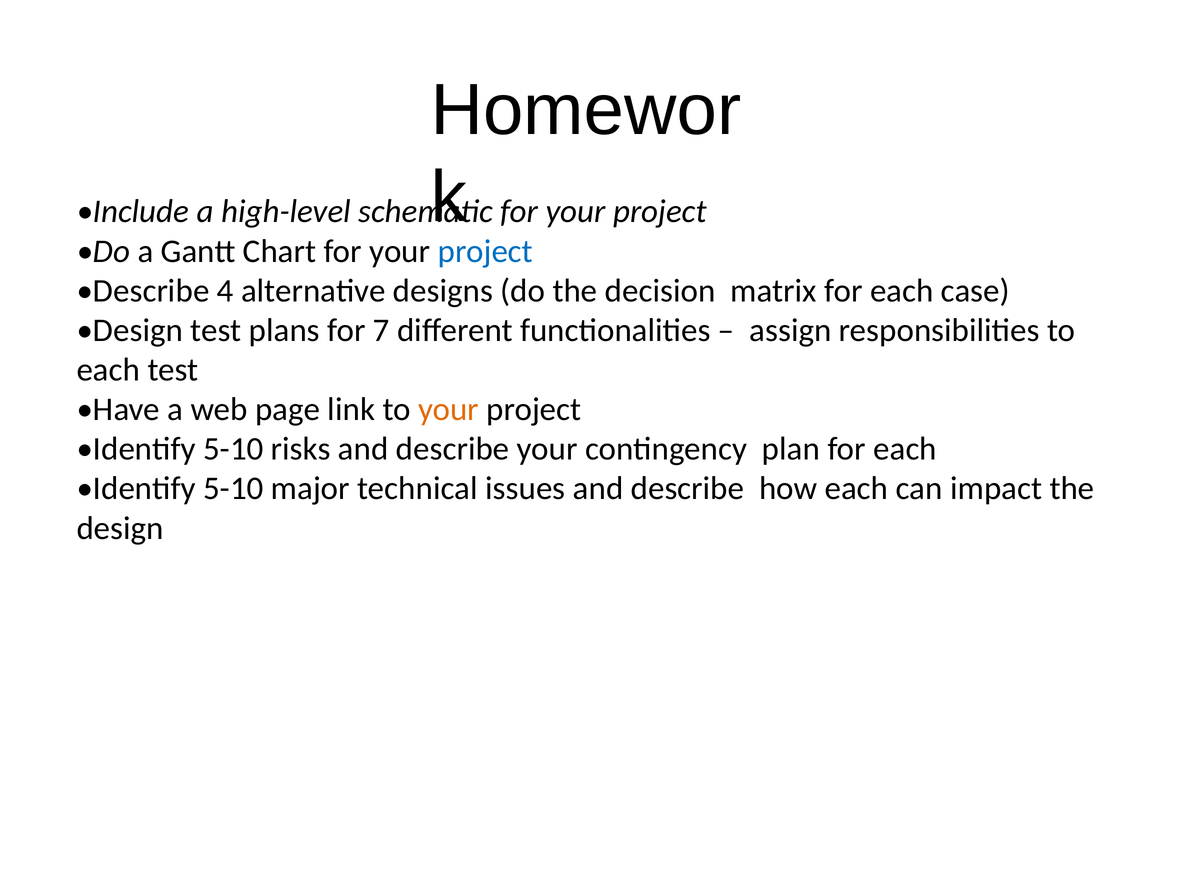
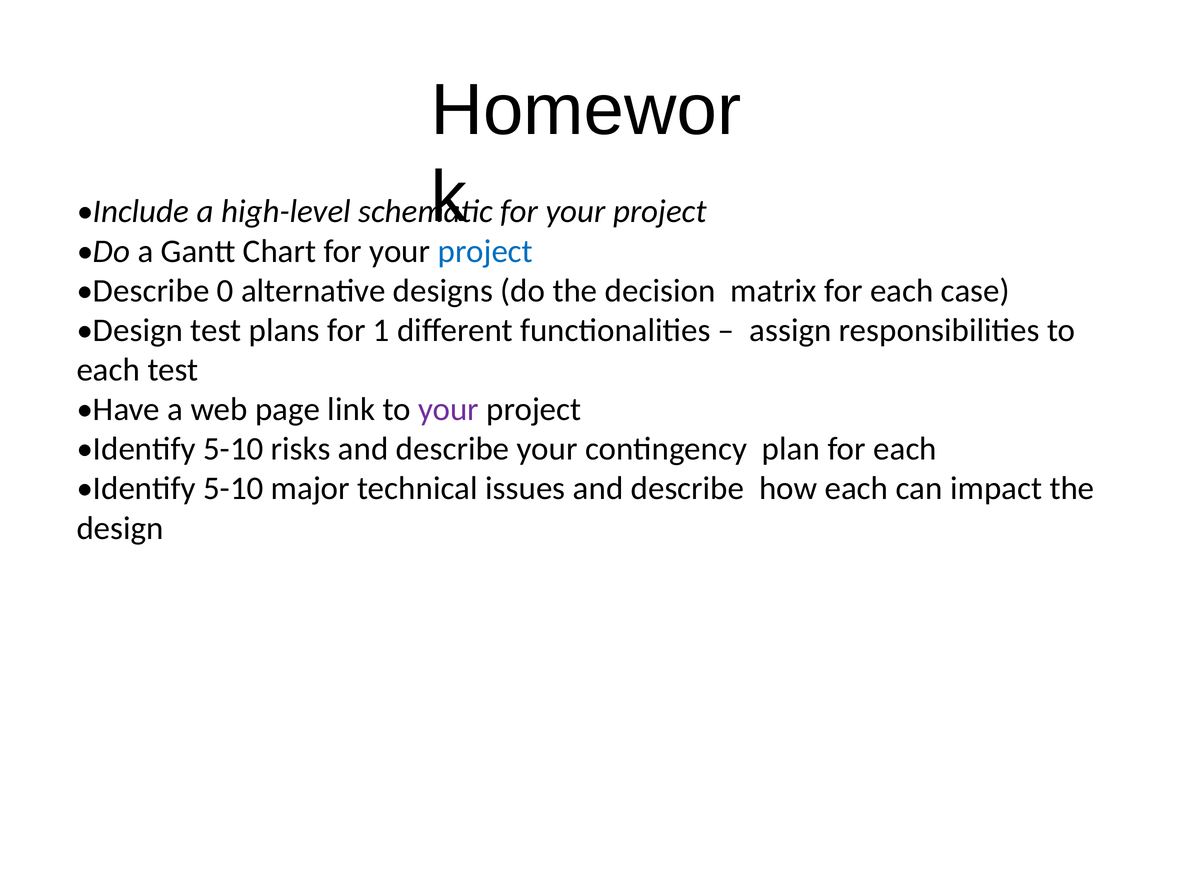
4: 4 -> 0 (225, 291)
7: 7 -> 1 (381, 330)
your colour: orange -> purple (449, 410)
